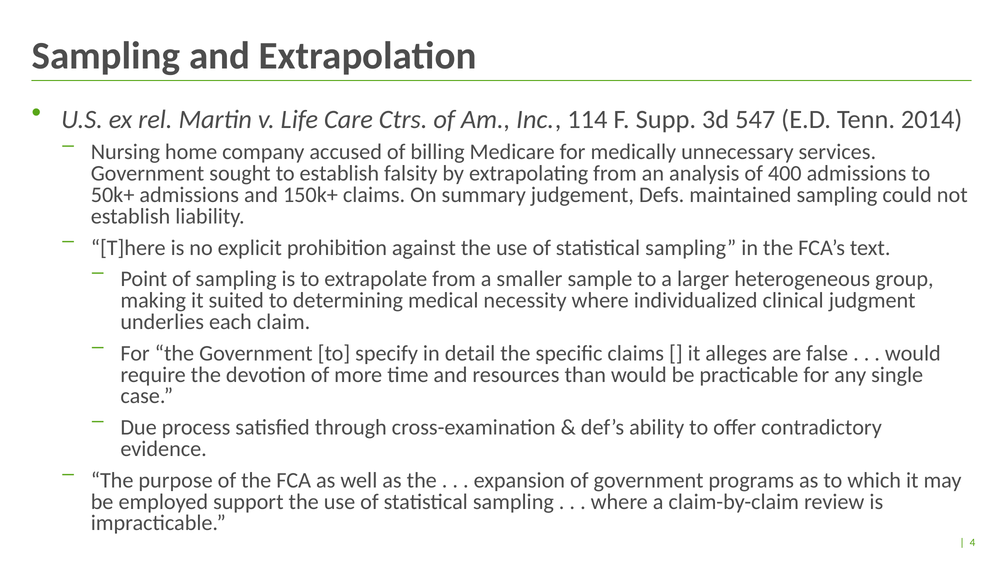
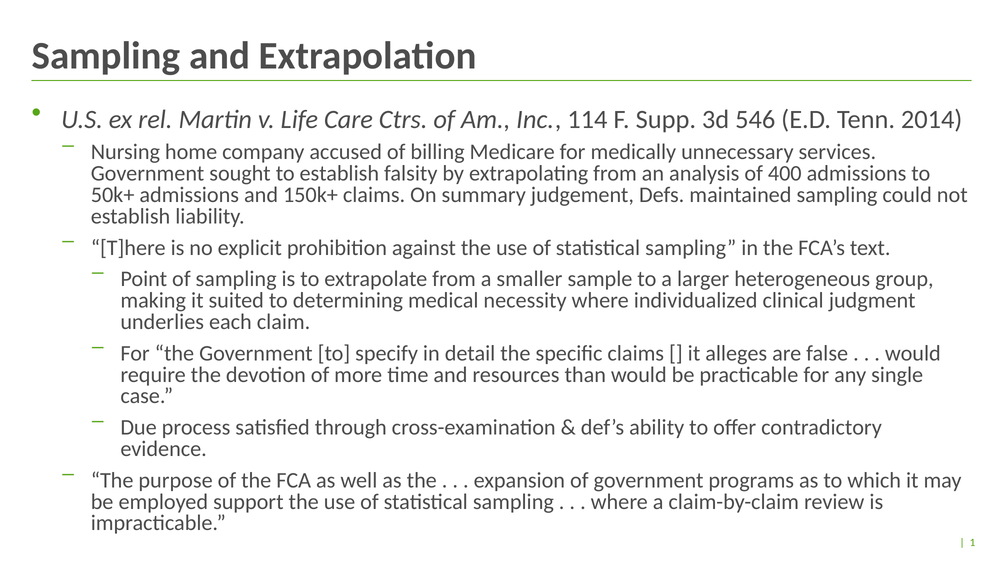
547: 547 -> 546 (755, 119)
4: 4 -> 1 (973, 543)
